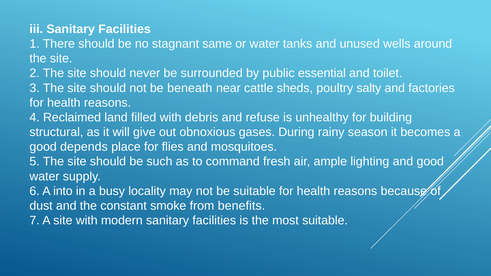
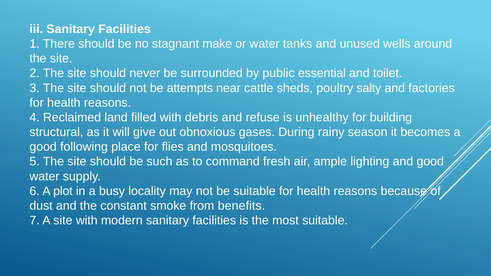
same: same -> make (217, 44)
beneath: beneath -> attempts (190, 88)
depends: depends -> following (84, 147)
into: into -> plot (63, 191)
